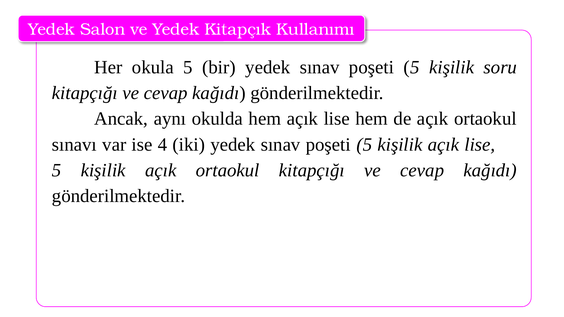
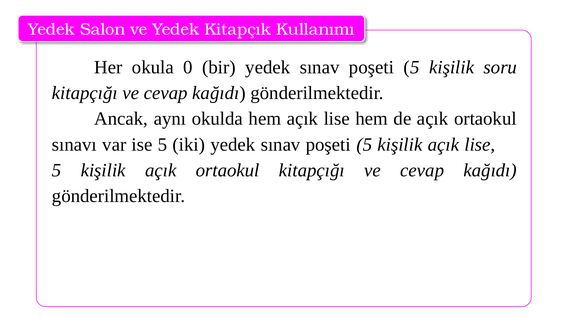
okula 5: 5 -> 0 (188, 67)
ise 4: 4 -> 5 (163, 145)
